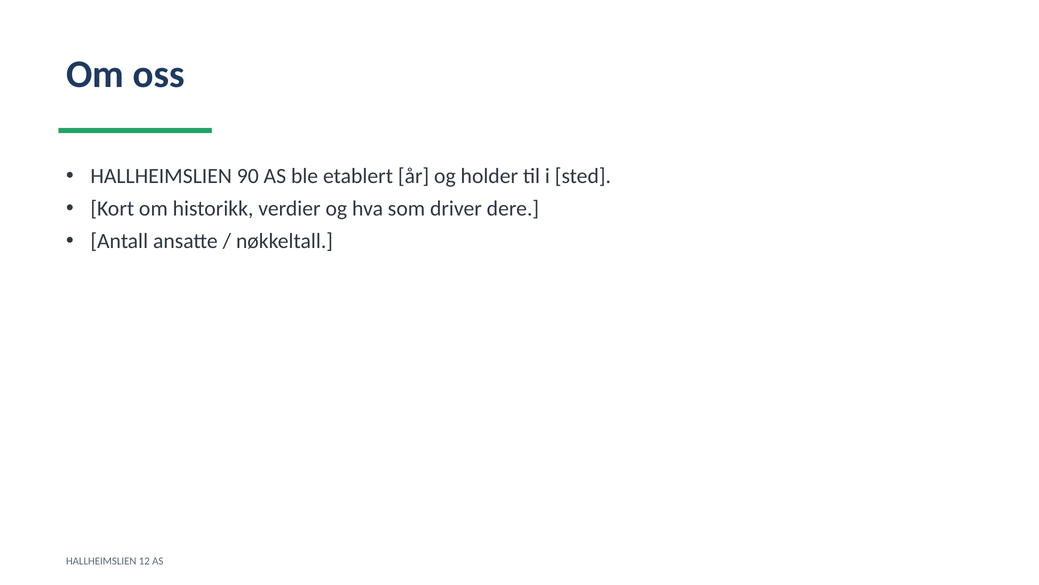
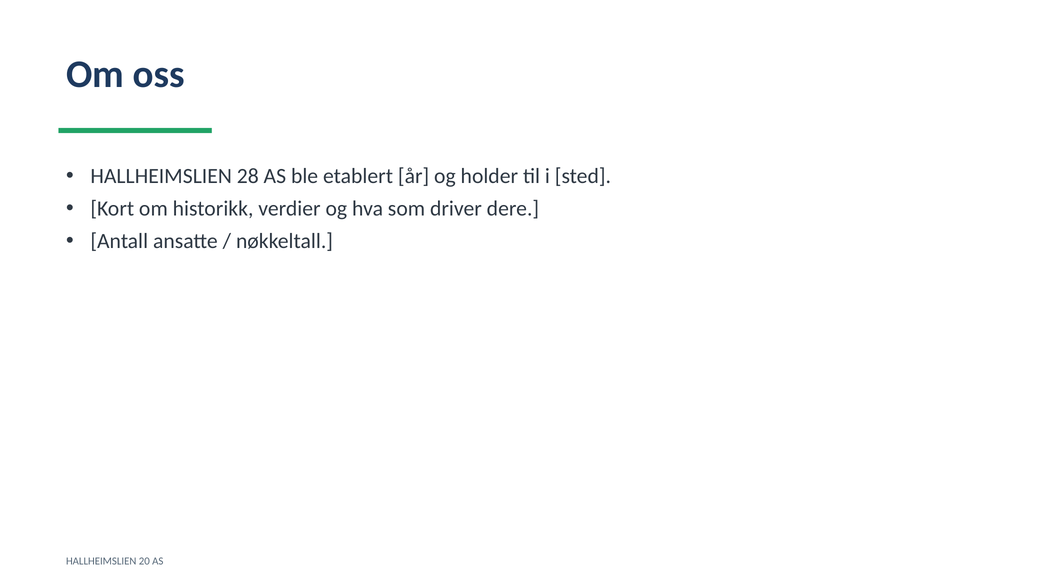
90: 90 -> 28 (248, 176)
12: 12 -> 20 (144, 561)
